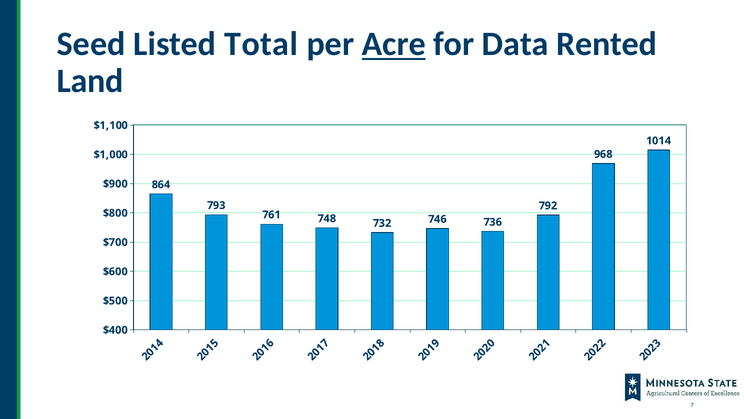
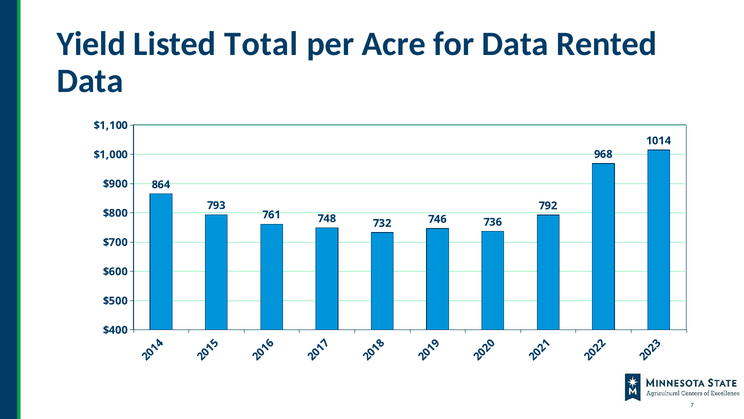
Seed: Seed -> Yield (91, 44)
Acre underline: present -> none (394, 44)
Land: Land -> Data (90, 81)
